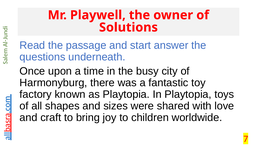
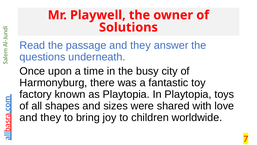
passage and start: start -> they (140, 45)
craft: craft -> they (51, 117)
